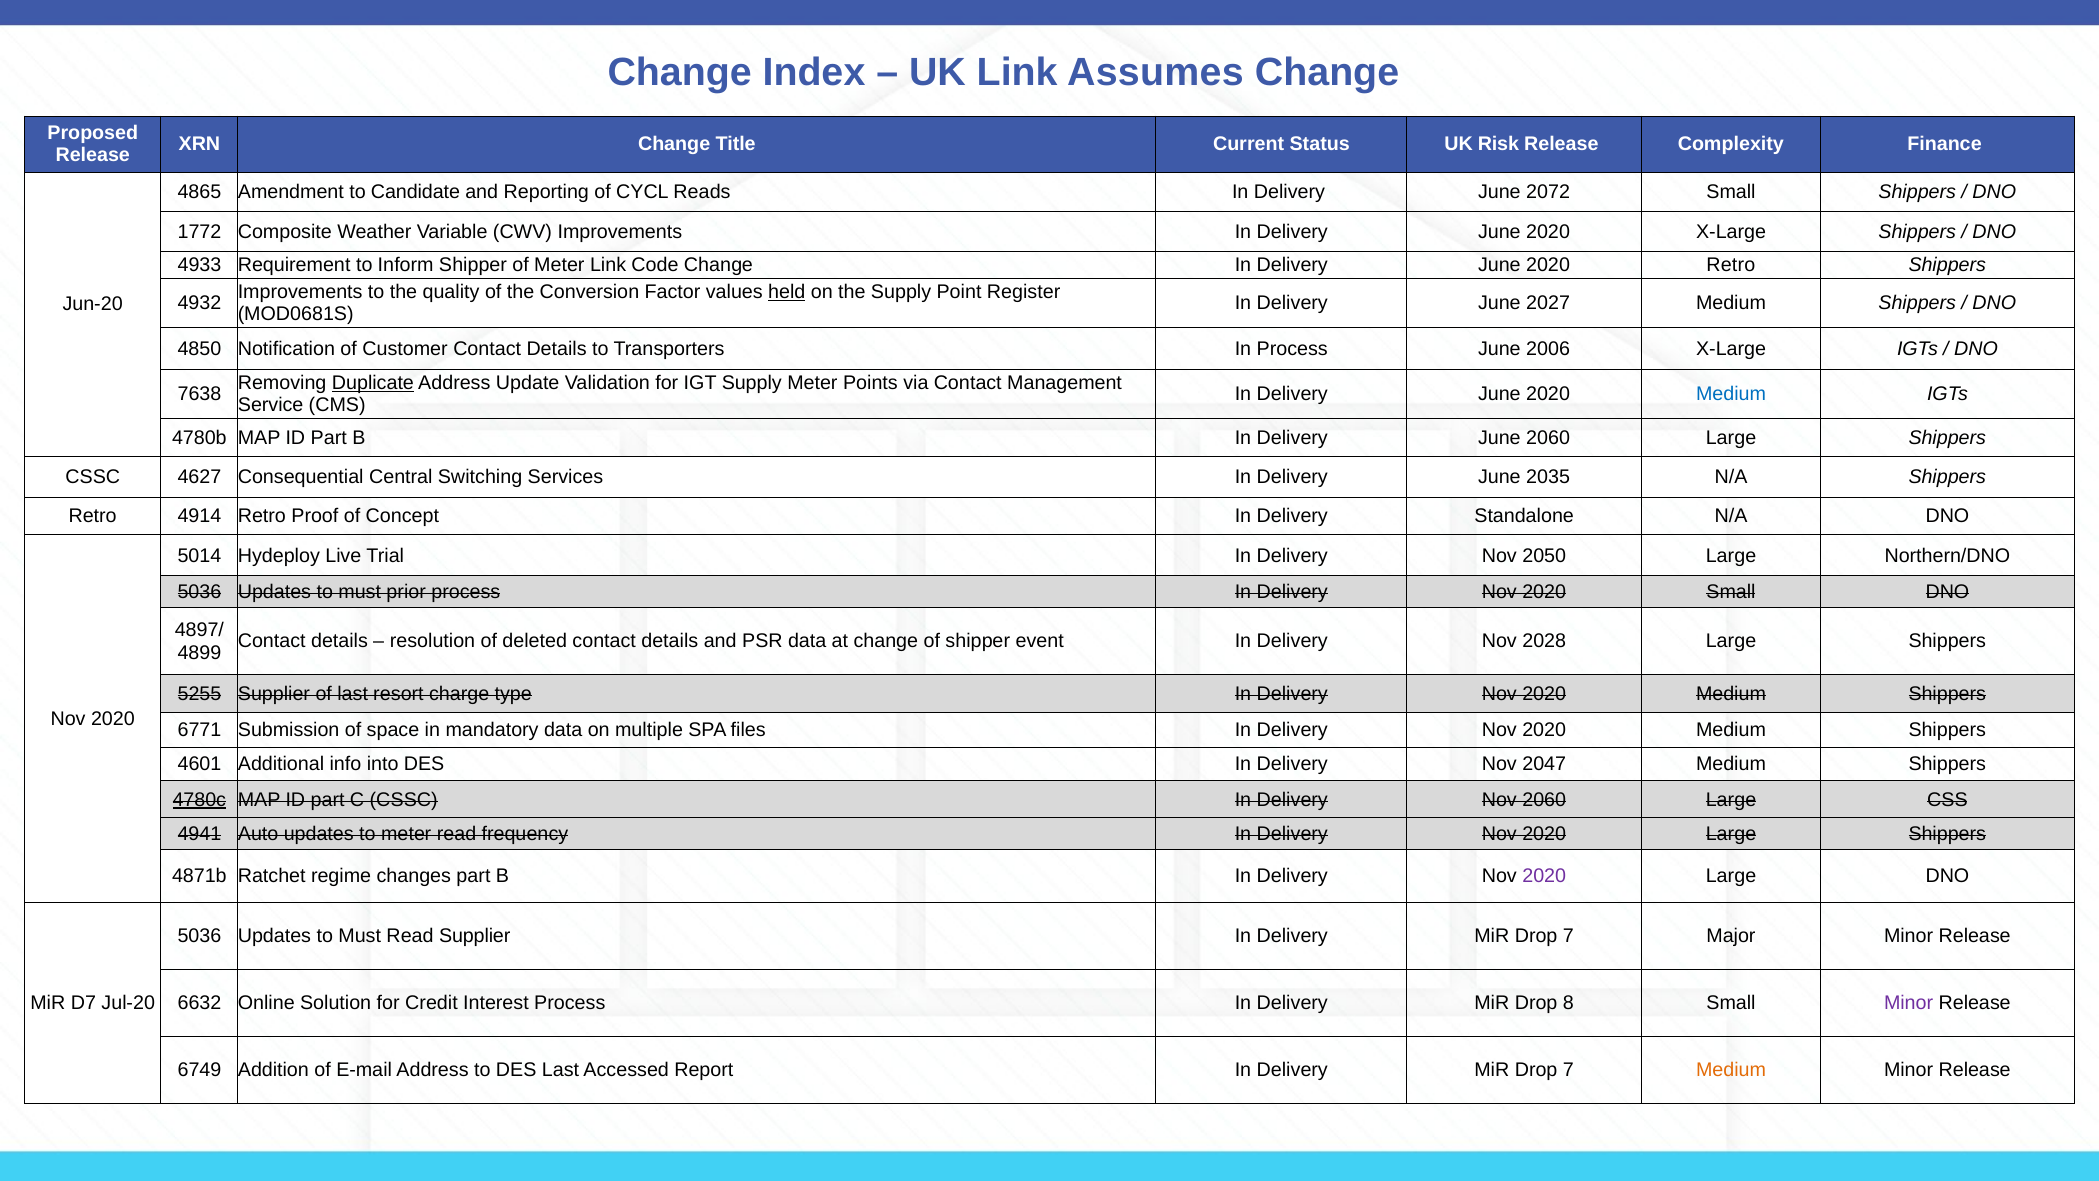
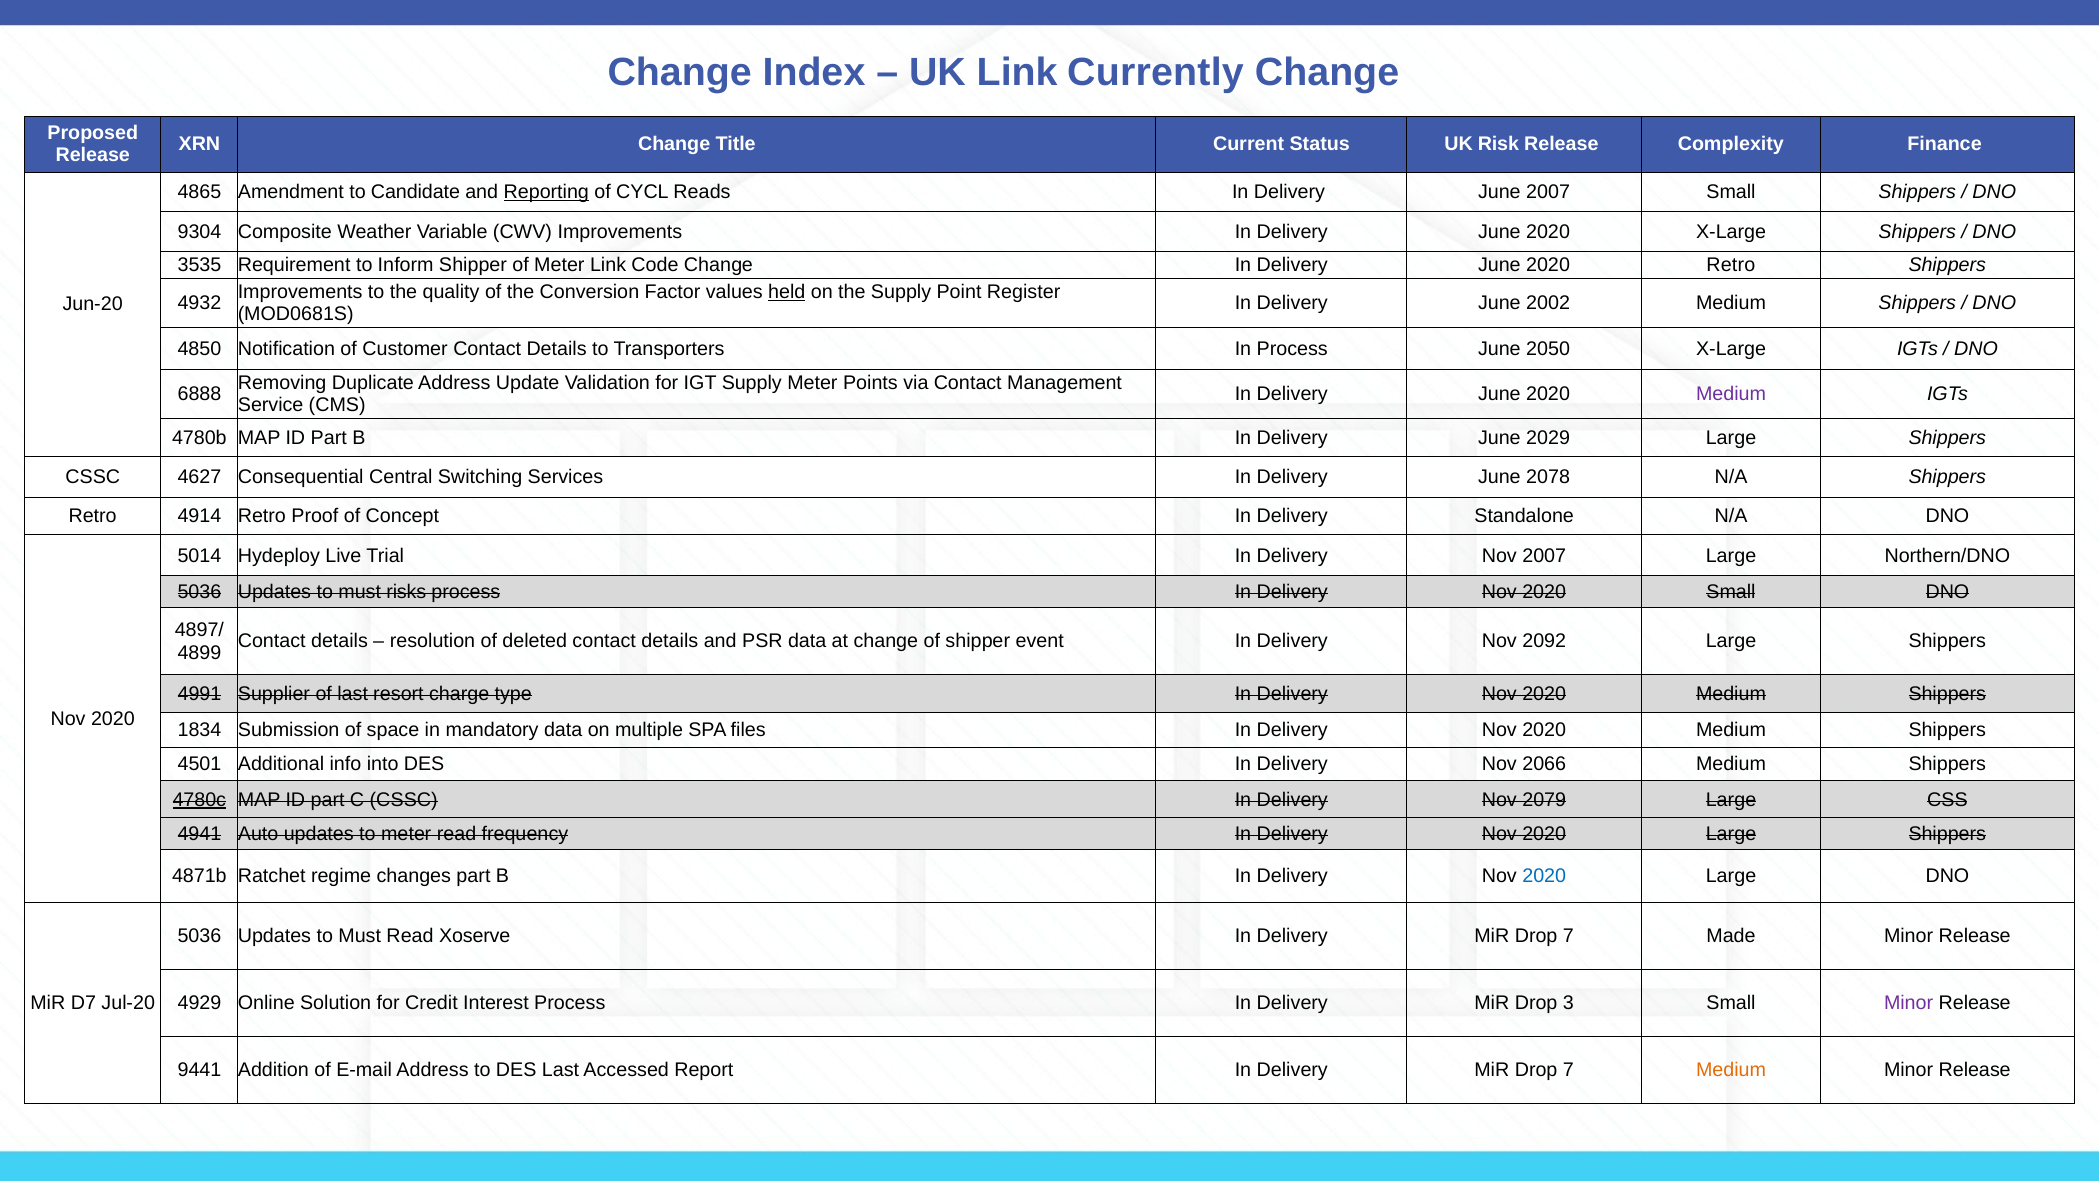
Assumes: Assumes -> Currently (1155, 73)
Reporting underline: none -> present (546, 192)
June 2072: 2072 -> 2007 (1548, 192)
1772: 1772 -> 9304 (199, 232)
4933: 4933 -> 3535 (199, 265)
2027: 2027 -> 2002 (1548, 303)
2006: 2006 -> 2050 (1548, 349)
Duplicate underline: present -> none (373, 383)
7638: 7638 -> 6888 (199, 394)
Medium colour: blue -> purple (1731, 394)
June 2060: 2060 -> 2029 (1548, 438)
2035: 2035 -> 2078 (1548, 477)
Nov 2050: 2050 -> 2007 (1544, 555)
prior: prior -> risks (406, 592)
2028: 2028 -> 2092 (1544, 641)
5255: 5255 -> 4991 (199, 694)
6771: 6771 -> 1834 (199, 730)
4601: 4601 -> 4501 (199, 764)
2047: 2047 -> 2066 (1544, 764)
Nov 2060: 2060 -> 2079 (1544, 799)
2020 colour: purple -> blue (1544, 876)
Read Supplier: Supplier -> Xoserve (475, 936)
Major: Major -> Made (1731, 936)
6632: 6632 -> 4929 (199, 1003)
8: 8 -> 3 (1568, 1003)
6749: 6749 -> 9441 (199, 1070)
